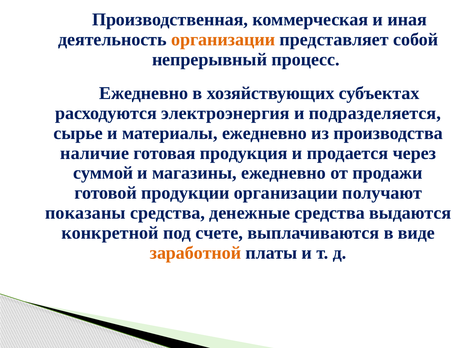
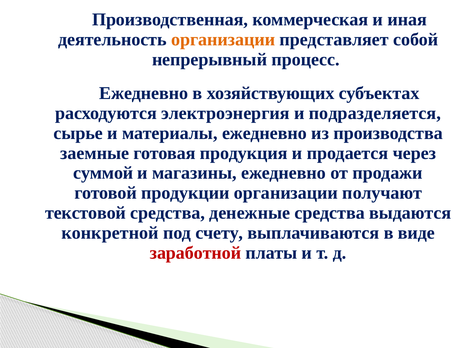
наличие: наличие -> заемные (95, 153)
показаны: показаны -> текстовой (86, 213)
счете: счете -> счету (219, 233)
заработной colour: orange -> red (195, 253)
